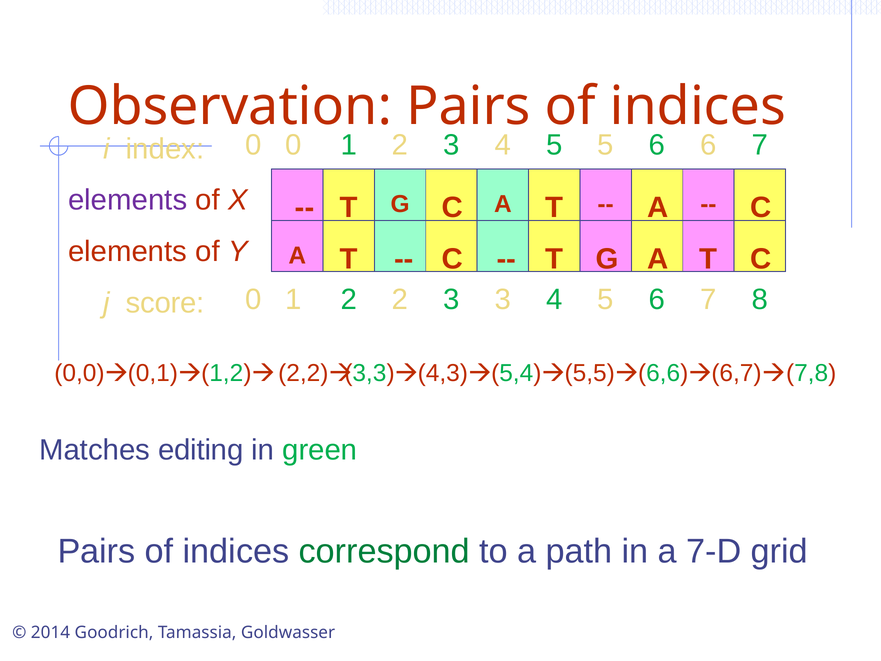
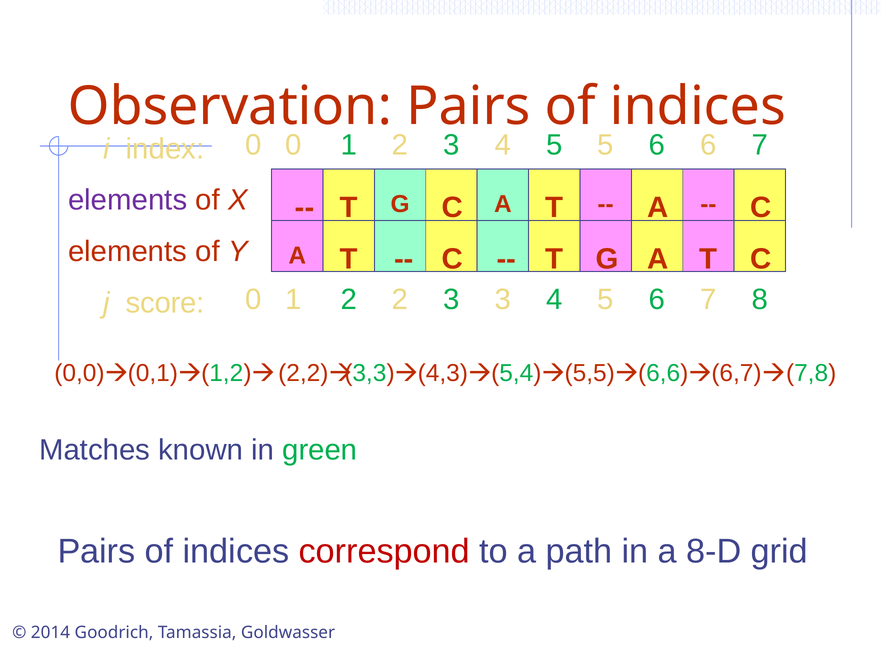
editing: editing -> known (201, 450)
correspond colour: green -> red (384, 551)
7-D: 7-D -> 8-D (714, 551)
